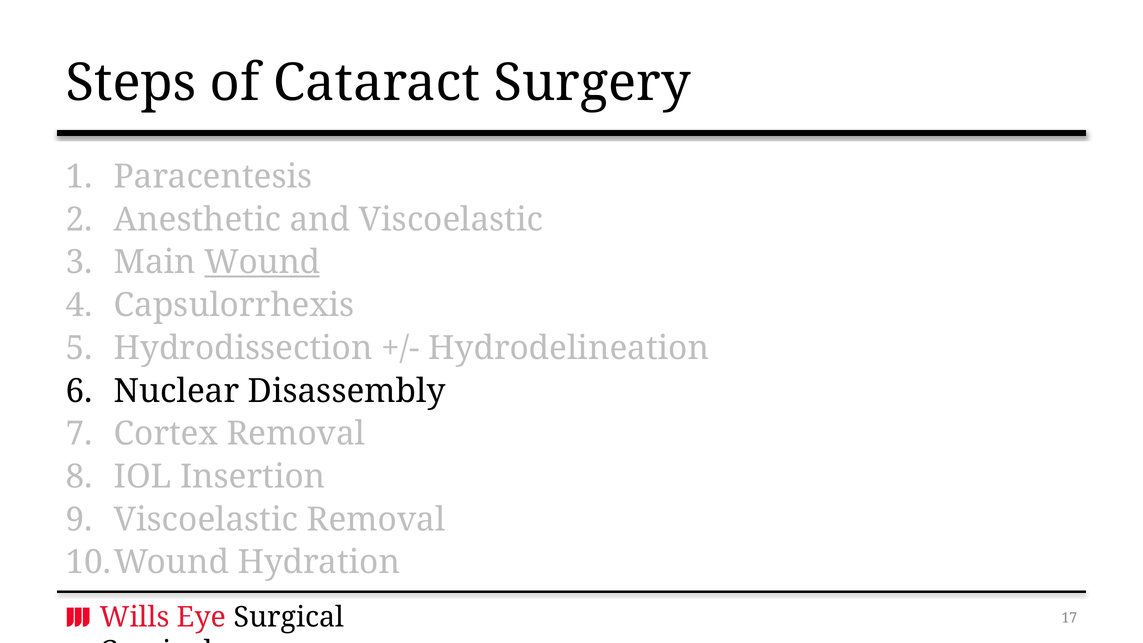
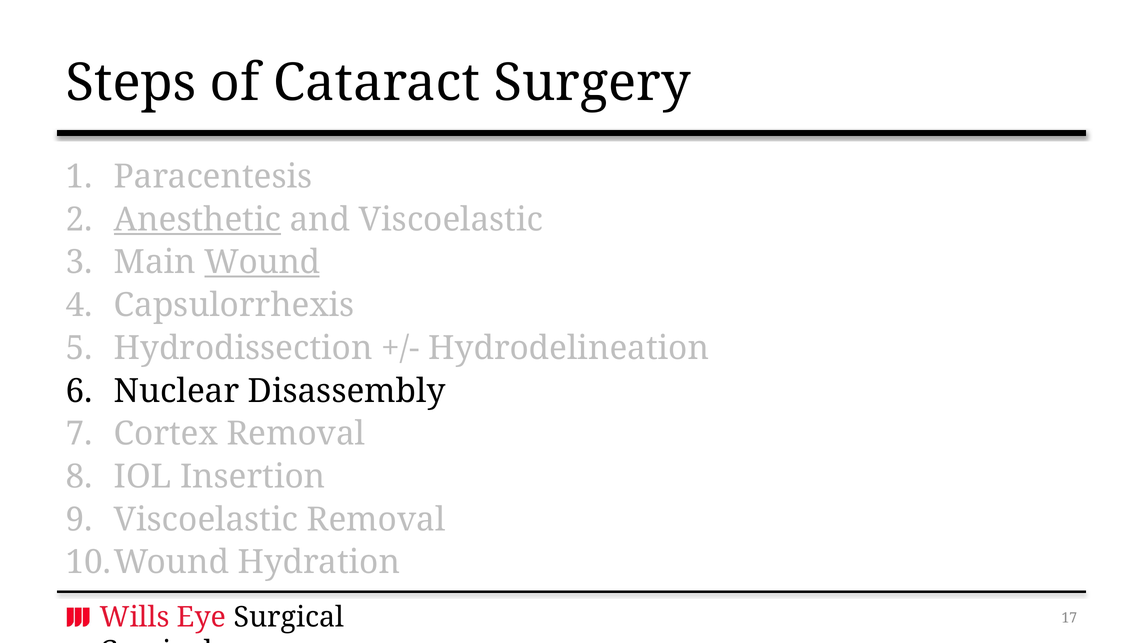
Anesthetic underline: none -> present (198, 220)
